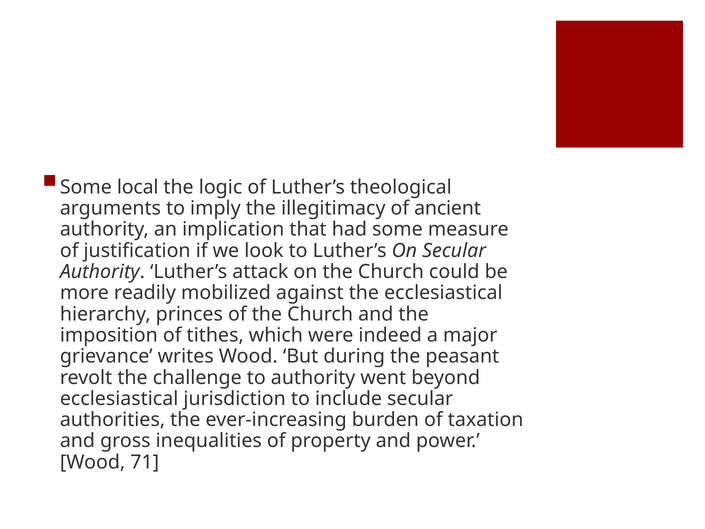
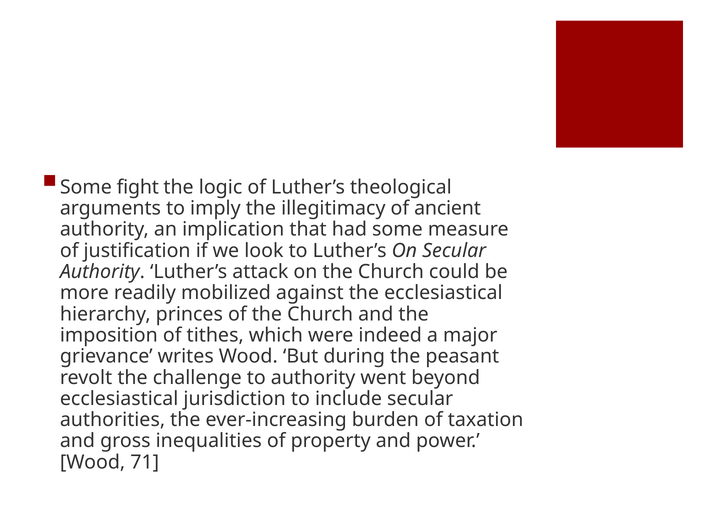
local: local -> fight (138, 187)
